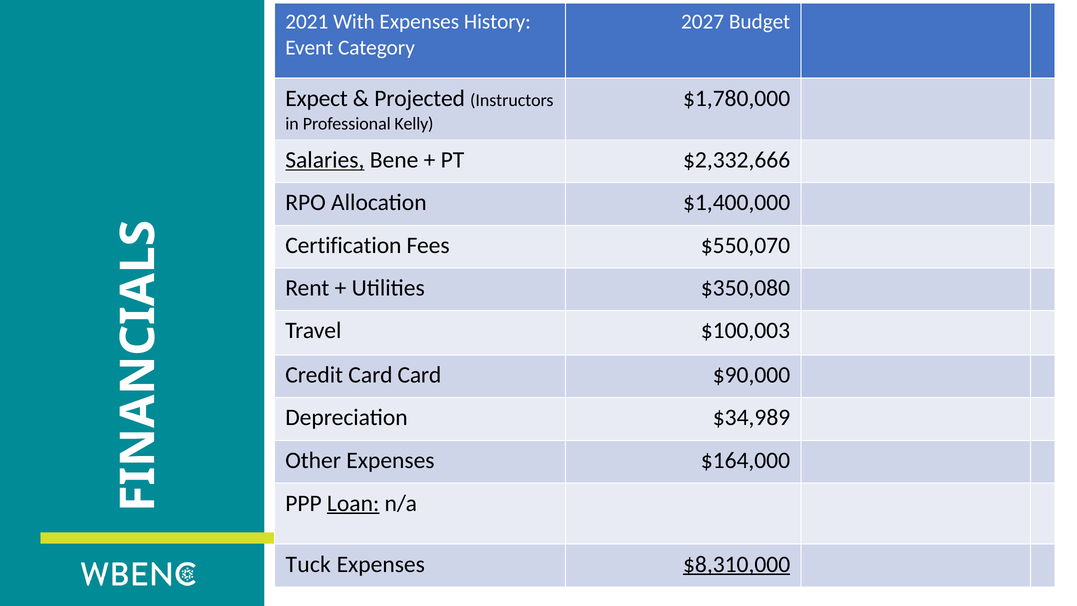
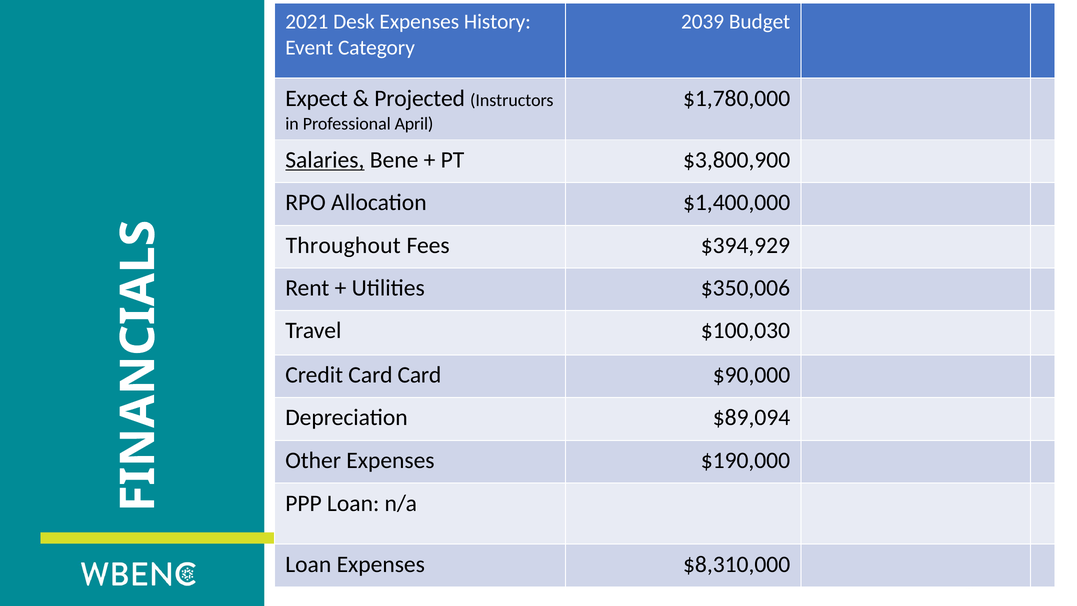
With: With -> Desk (354, 22)
2027: 2027 -> 2039 (703, 22)
Kelly: Kelly -> April (414, 124)
$2,332,666: $2,332,666 -> $3,800,900 (737, 160)
Certification: Certification -> Throughout (343, 245)
$550,070: $550,070 -> $394,929 (745, 245)
$350,080: $350,080 -> $350,006 (745, 288)
$100,003: $100,003 -> $100,030 (745, 330)
$34,989: $34,989 -> $89,094 (752, 418)
$164,000: $164,000 -> $190,000 (745, 460)
Loan underline: present -> none (353, 503)
Tuck: Tuck -> Loan (308, 564)
$8,310,000 underline: present -> none (737, 564)
